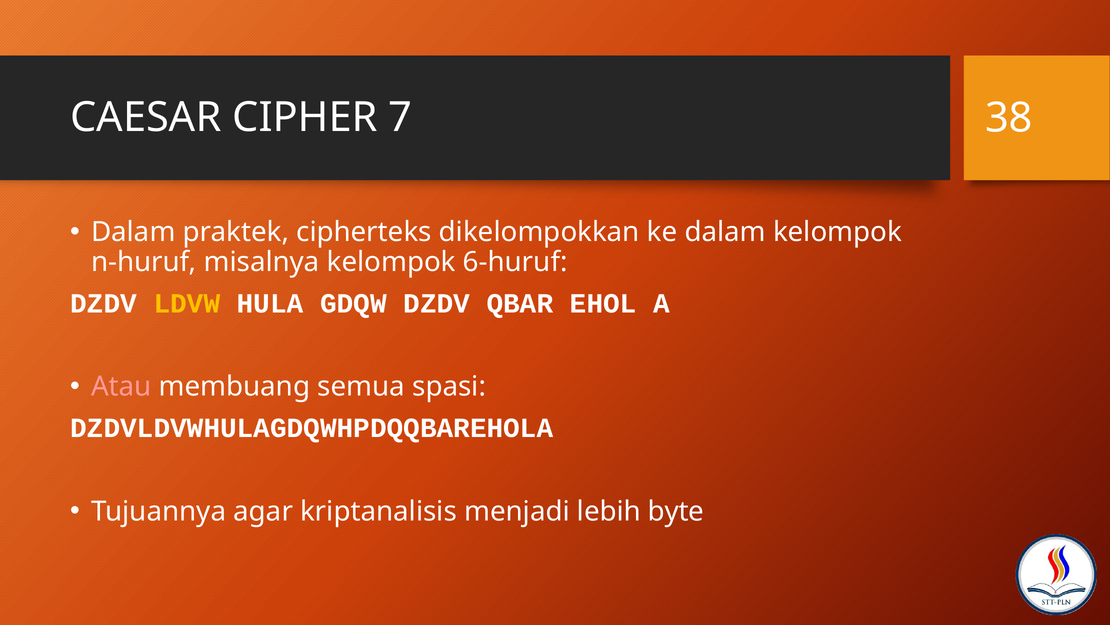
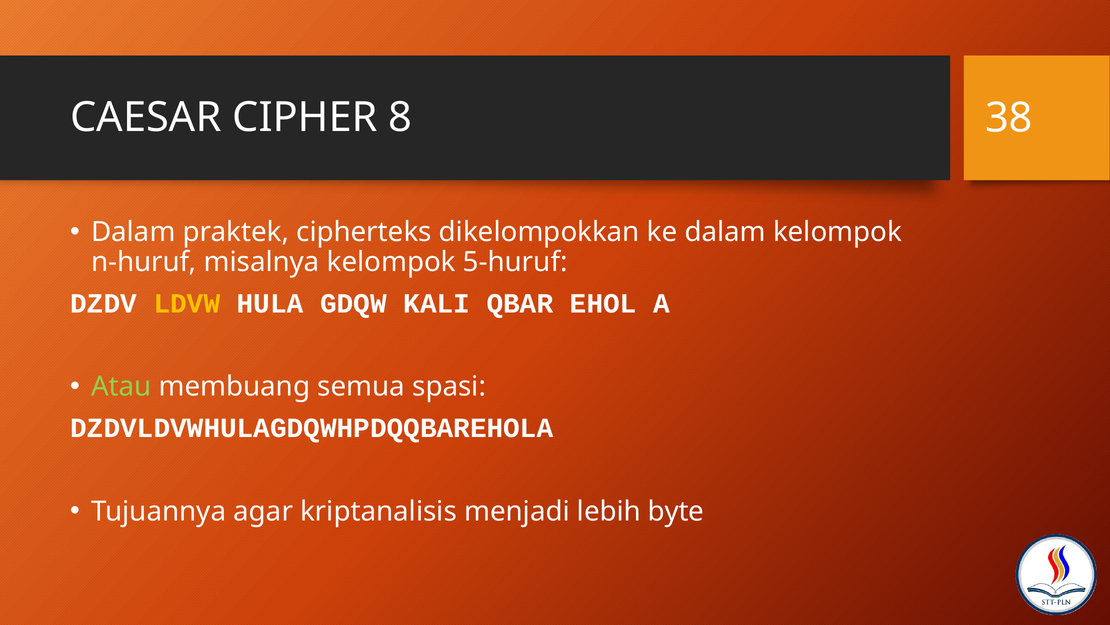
7: 7 -> 8 (400, 117)
6-huruf: 6-huruf -> 5-huruf (515, 262)
GDQW DZDV: DZDV -> KALI (437, 303)
Atau colour: pink -> light green (121, 386)
